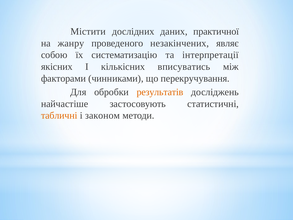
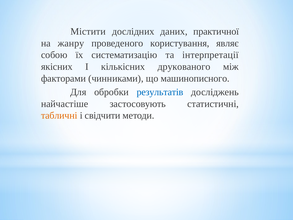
незакінчених: незакінчених -> користування (180, 43)
вписуватись: вписуватись -> друкованого (184, 67)
перекручування: перекручування -> машинописного (195, 78)
результатів colour: orange -> blue (160, 92)
законом: законом -> свідчити (103, 115)
